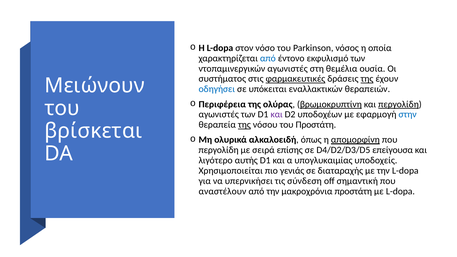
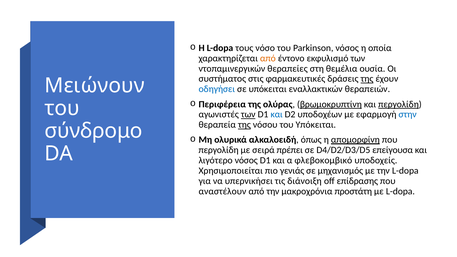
στον: στον -> τους (244, 48)
από colour: blue -> orange (268, 58)
ντοπαμινεργικών αγωνιστές: αγωνιστές -> θεραπείες (288, 69)
φαρμακευτικές underline: present -> none (295, 79)
των underline: none -> present (248, 115)
και colour: purple -> blue (277, 115)
του Προστάτη: Προστάτη -> Υπόκειται (316, 125)
βρίσκεται: βρίσκεται -> σύνδρομο (94, 131)
επίσης: επίσης -> πρέπει (290, 150)
λιγότερο αυτής: αυτής -> νόσος (246, 160)
υπογλυκαιμίας: υπογλυκαιμίας -> φλεβοκομβικό (323, 160)
διαταραχής: διαταραχής -> μηχανισμός (340, 171)
σύνδεση: σύνδεση -> διάνοιξη (304, 181)
σημαντική: σημαντική -> επίδρασης (357, 181)
